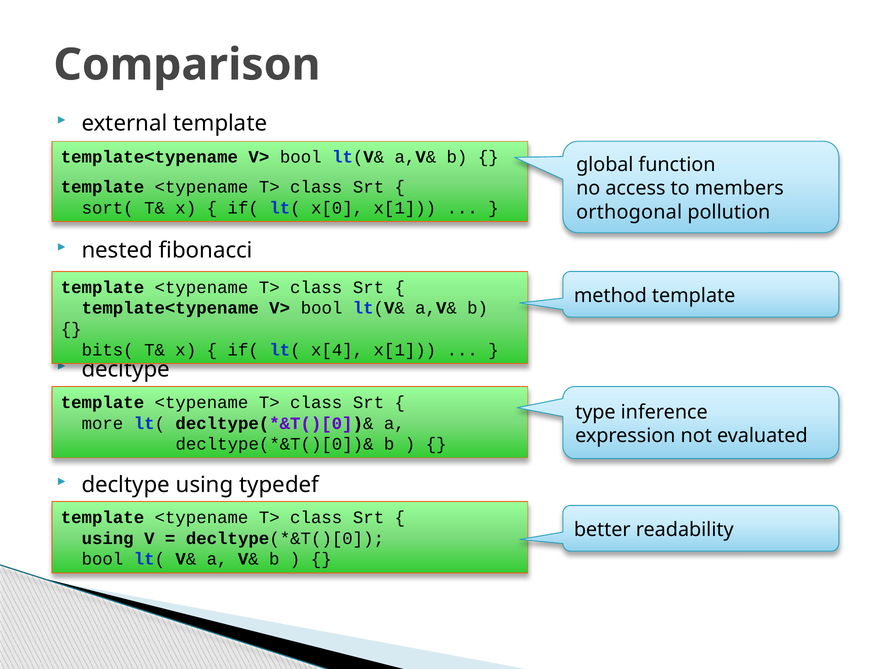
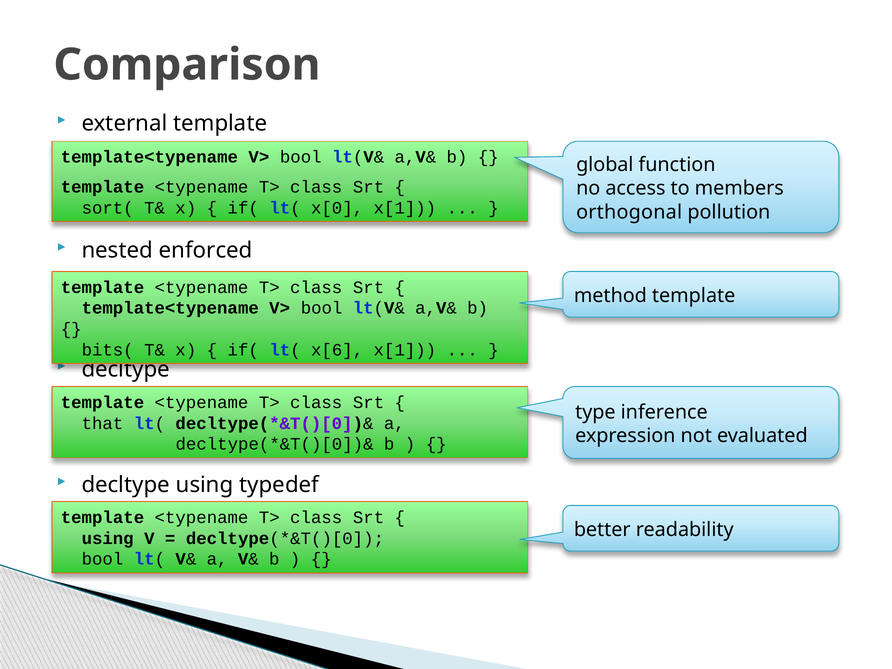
fibonacci: fibonacci -> enforced (206, 250)
x[4: x[4 -> x[6 (337, 350)
more: more -> that (102, 423)
